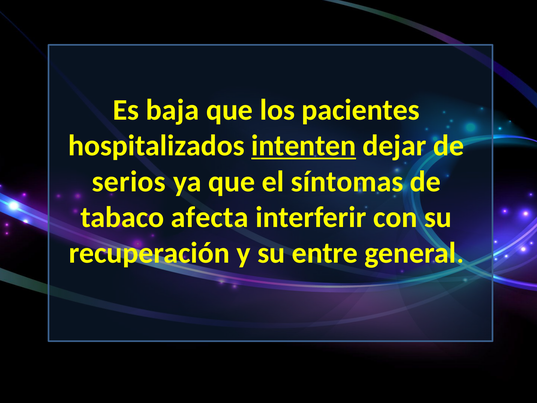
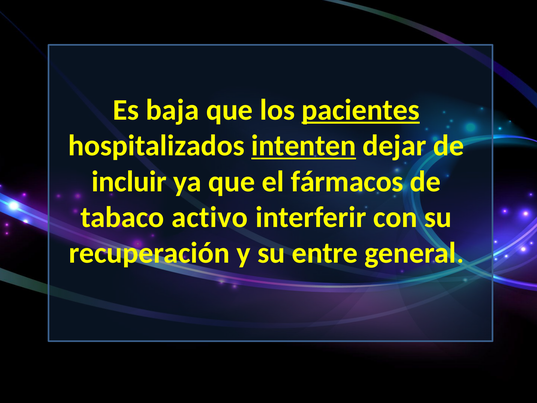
pacientes underline: none -> present (361, 110)
serios: serios -> incluir (129, 181)
síntomas: síntomas -> fármacos (347, 181)
afecta: afecta -> activo (210, 217)
